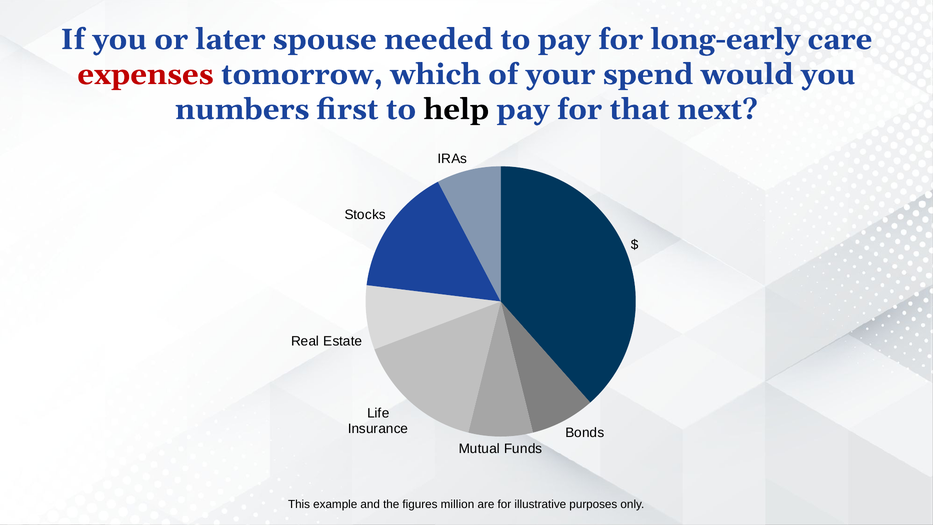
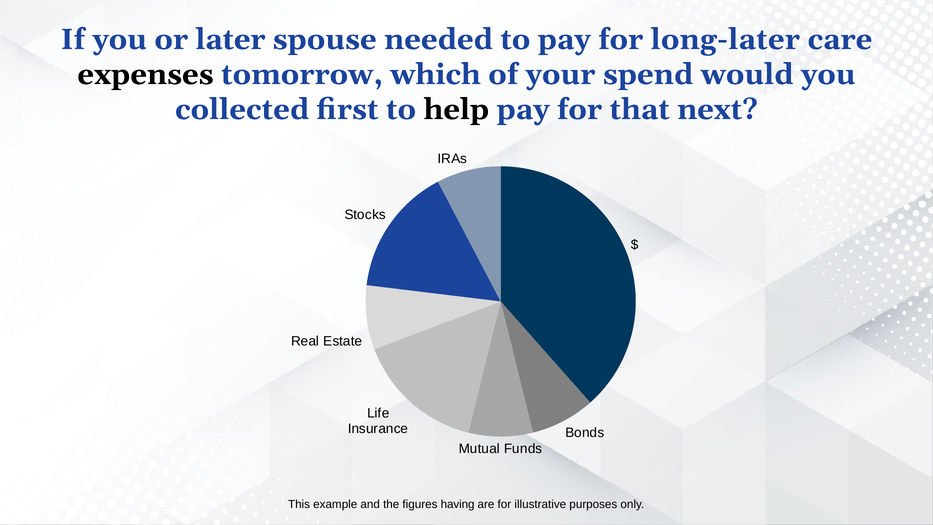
long-early: long-early -> long-later (725, 39)
expenses colour: red -> black (145, 74)
numbers: numbers -> collected (242, 109)
million: million -> having (458, 504)
